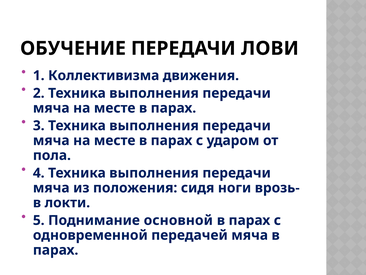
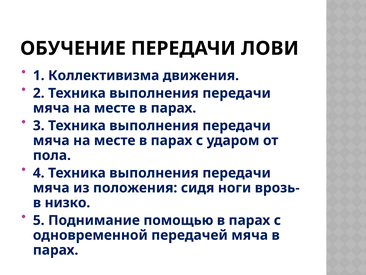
локти: локти -> низко (67, 202)
основной: основной -> помощью (178, 220)
